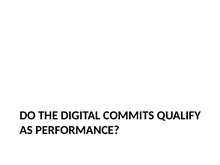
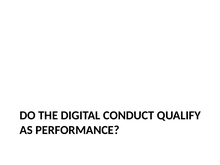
COMMITS: COMMITS -> CONDUCT (129, 115)
